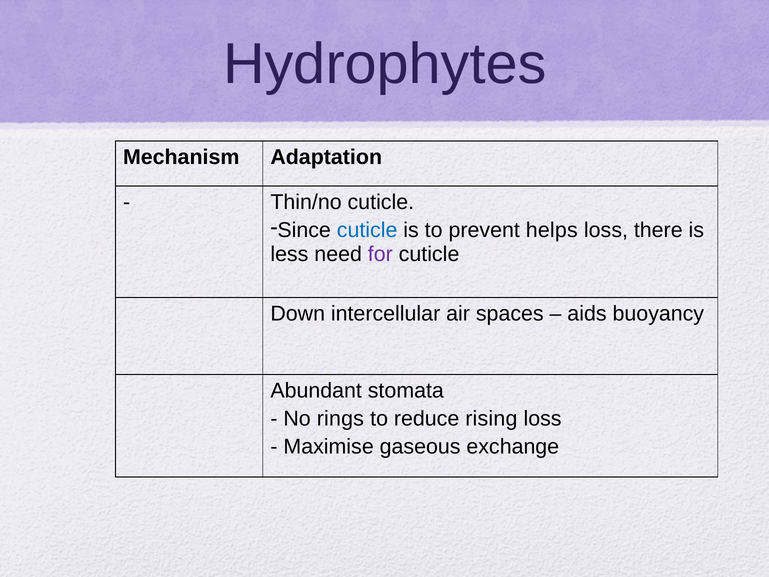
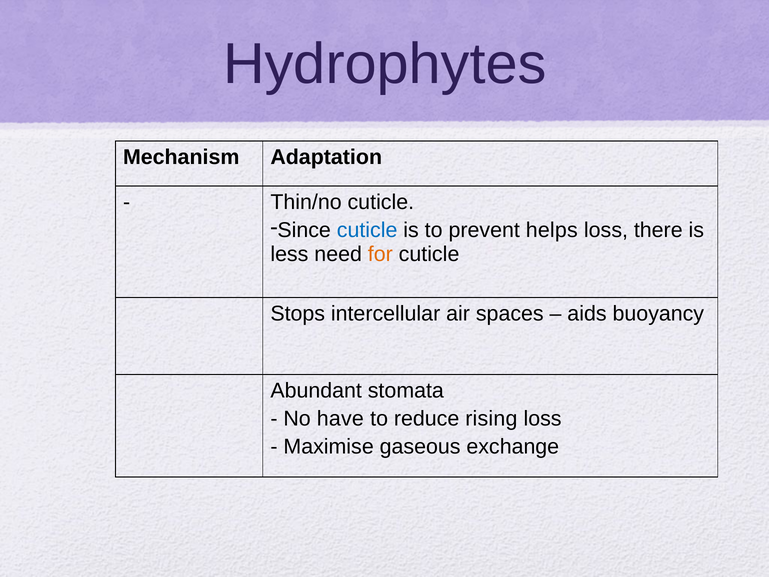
for colour: purple -> orange (380, 254)
Down: Down -> Stops (298, 314)
rings: rings -> have (340, 419)
